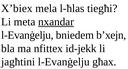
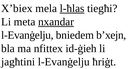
l-ħlas underline: none -> present (72, 8)
id-jekk: id-jekk -> id-ġieh (81, 48)
l-Evanġelju għax: għax -> ħriġt (104, 62)
